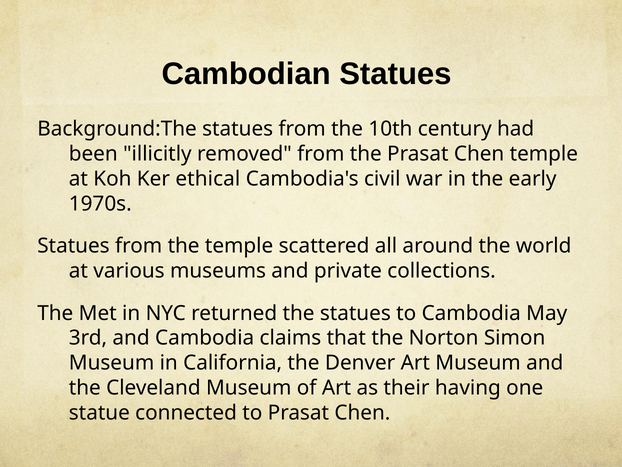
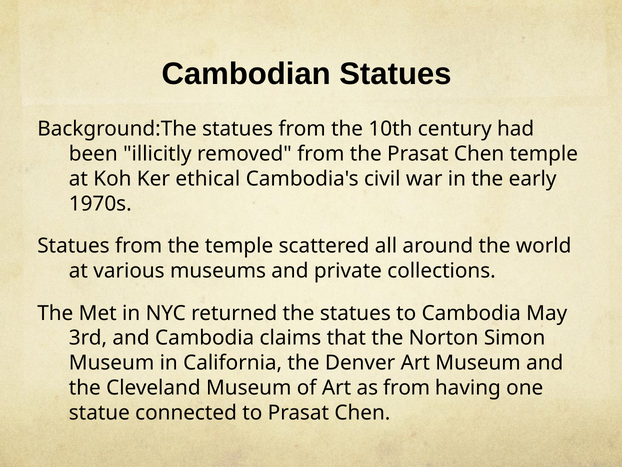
as their: their -> from (407, 387)
